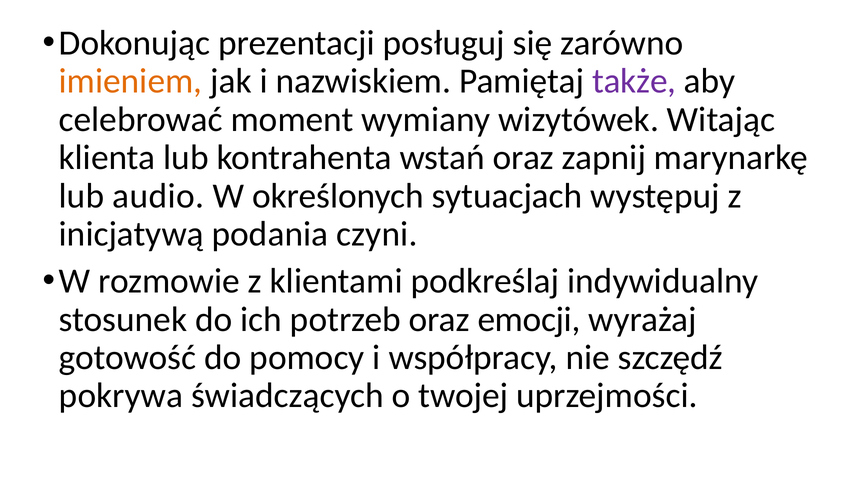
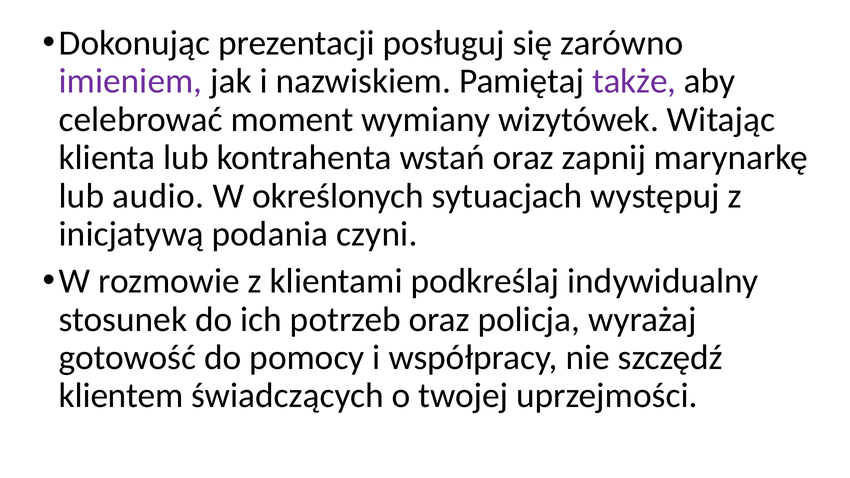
imieniem colour: orange -> purple (131, 81)
emocji: emocji -> policja (529, 319)
pokrywa: pokrywa -> klientem (121, 396)
